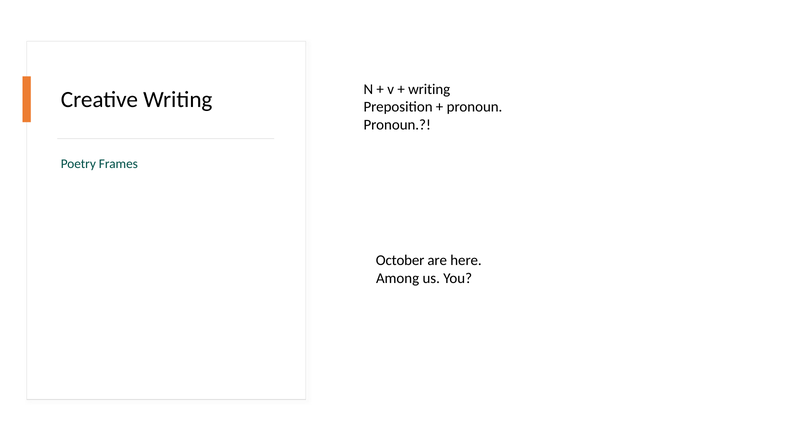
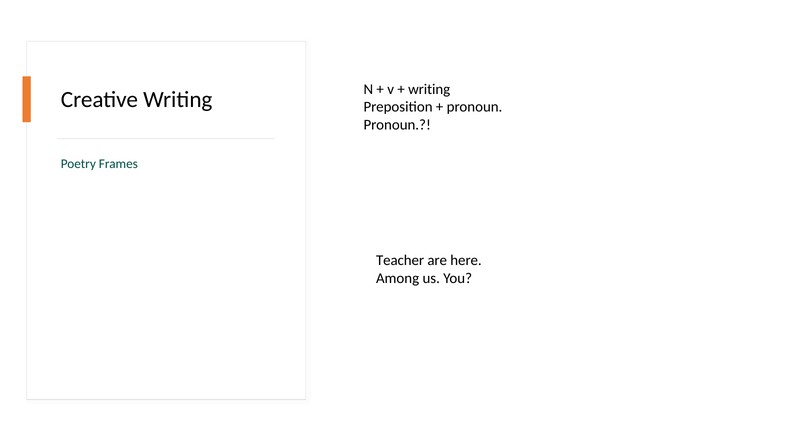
October: October -> Teacher (400, 260)
